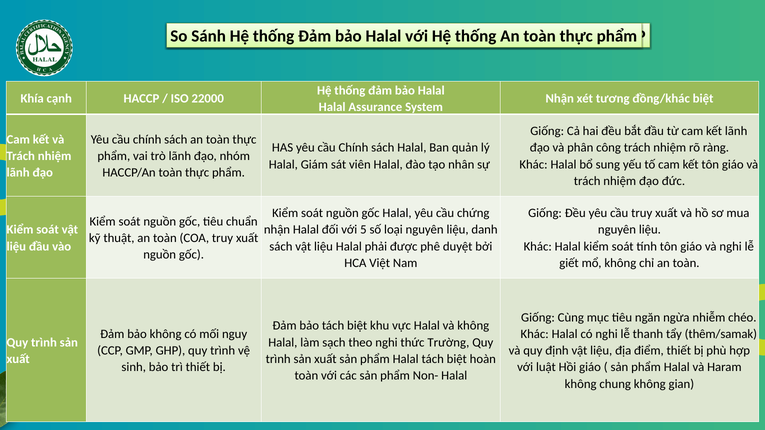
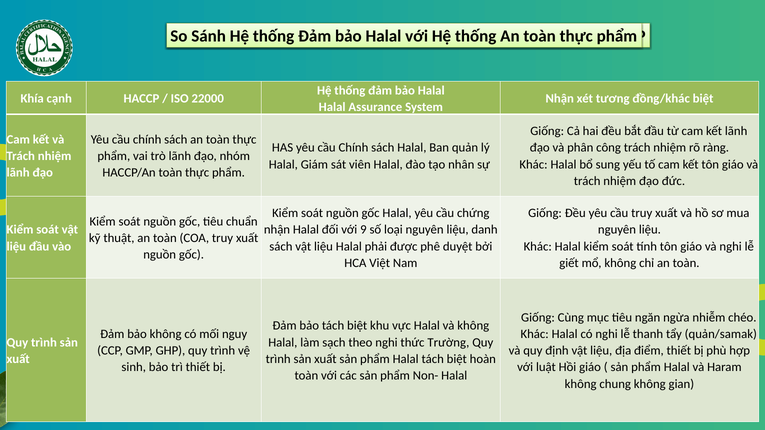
5: 5 -> 9 (363, 230)
thêm/samak: thêm/samak -> quản/samak (721, 334)
